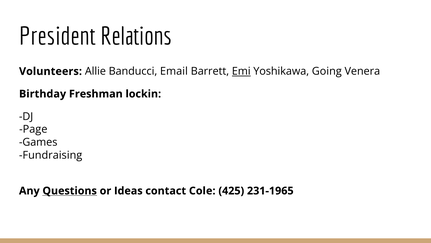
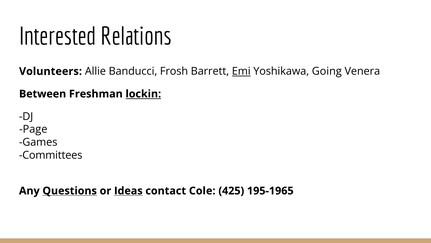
President: President -> Interested (58, 36)
Email: Email -> Frosh (174, 71)
Birthday: Birthday -> Between (43, 94)
lockin underline: none -> present (143, 94)
Fundraising: Fundraising -> Committees (51, 155)
Ideas underline: none -> present (128, 190)
231-1965: 231-1965 -> 195-1965 (270, 190)
